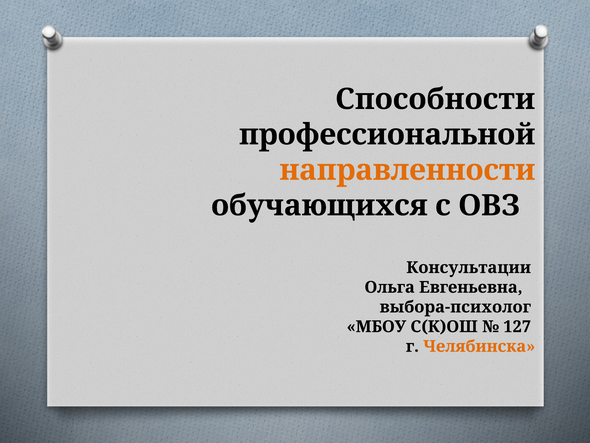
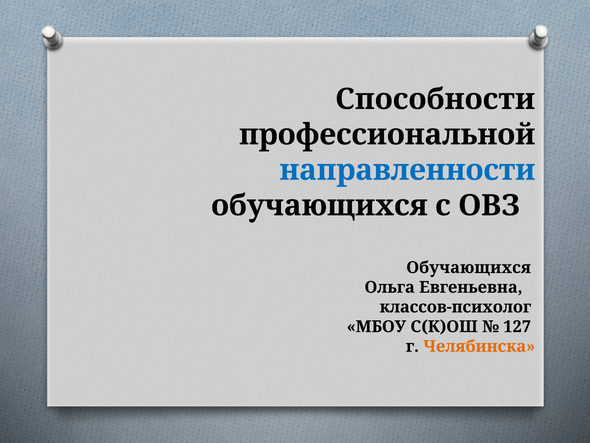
направленности colour: orange -> blue (407, 170)
Консультации: Консультации -> Обучающихся (469, 267)
выбора-психолог: выбора-психолог -> классов-психолог (455, 307)
